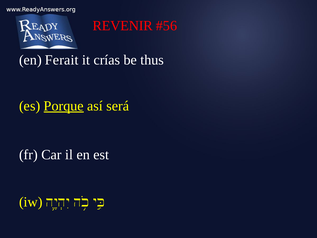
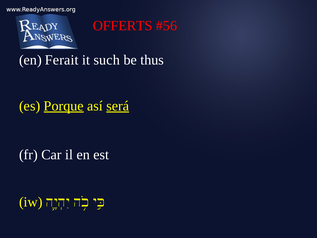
REVENIR: REVENIR -> OFFERTS (123, 26)
crías: crías -> such (107, 60)
será underline: none -> present (118, 106)
